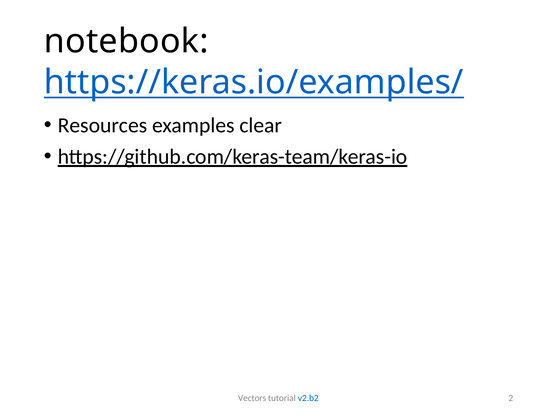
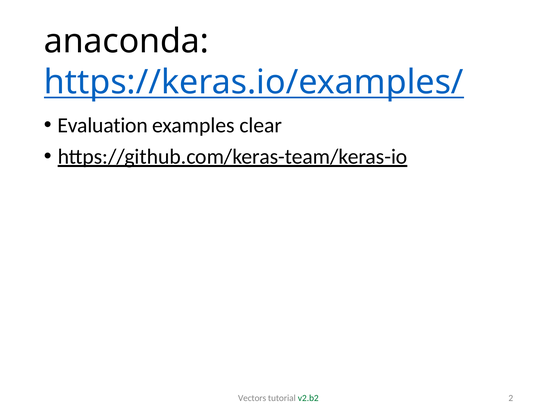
notebook: notebook -> anaconda (126, 42)
Resources: Resources -> Evaluation (103, 126)
v2.b2 colour: blue -> green (308, 399)
